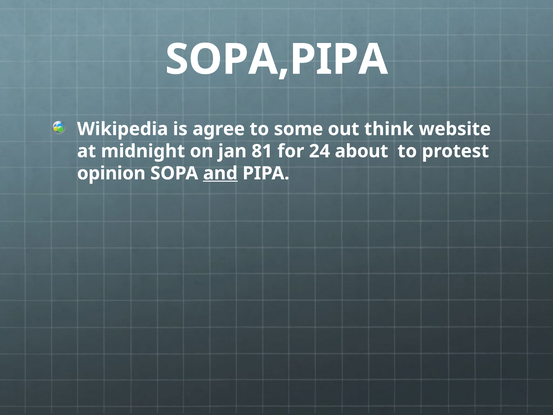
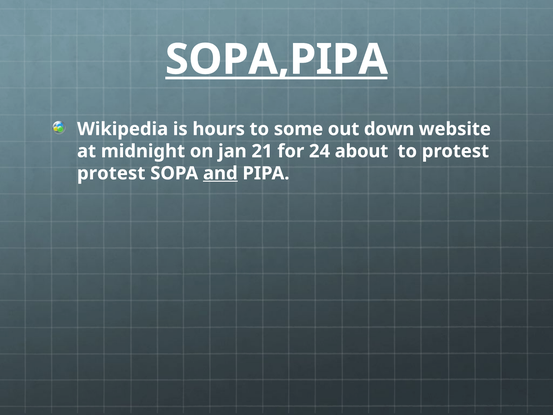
SOPA,PIPA underline: none -> present (277, 60)
agree: agree -> hours (219, 129)
think: think -> down (389, 129)
81: 81 -> 21 (262, 151)
opinion: opinion -> protest (111, 173)
